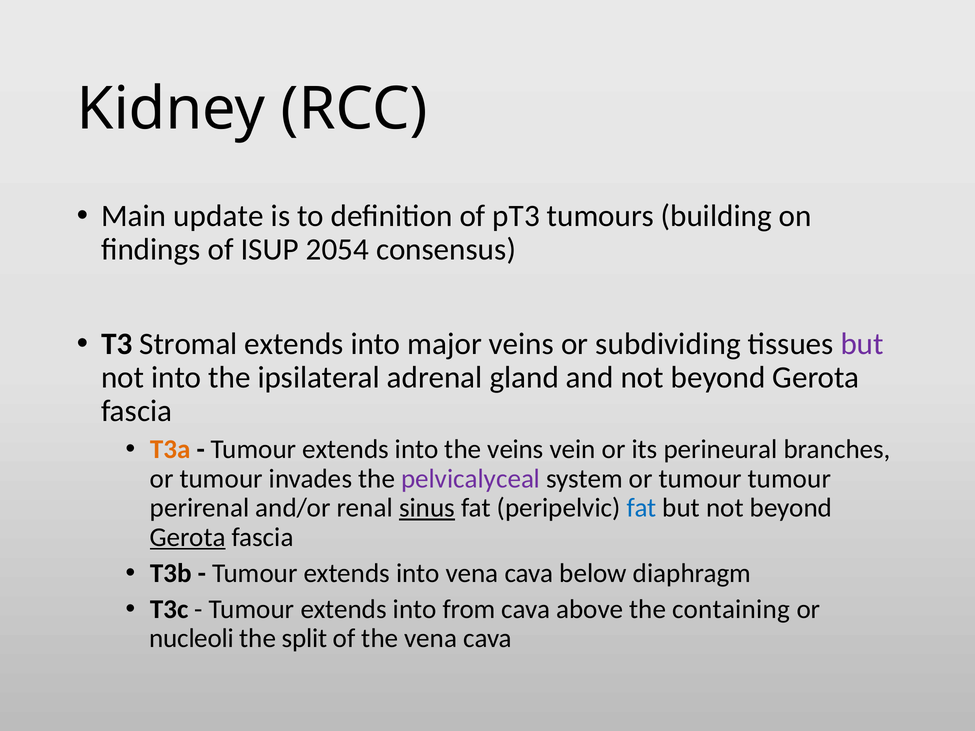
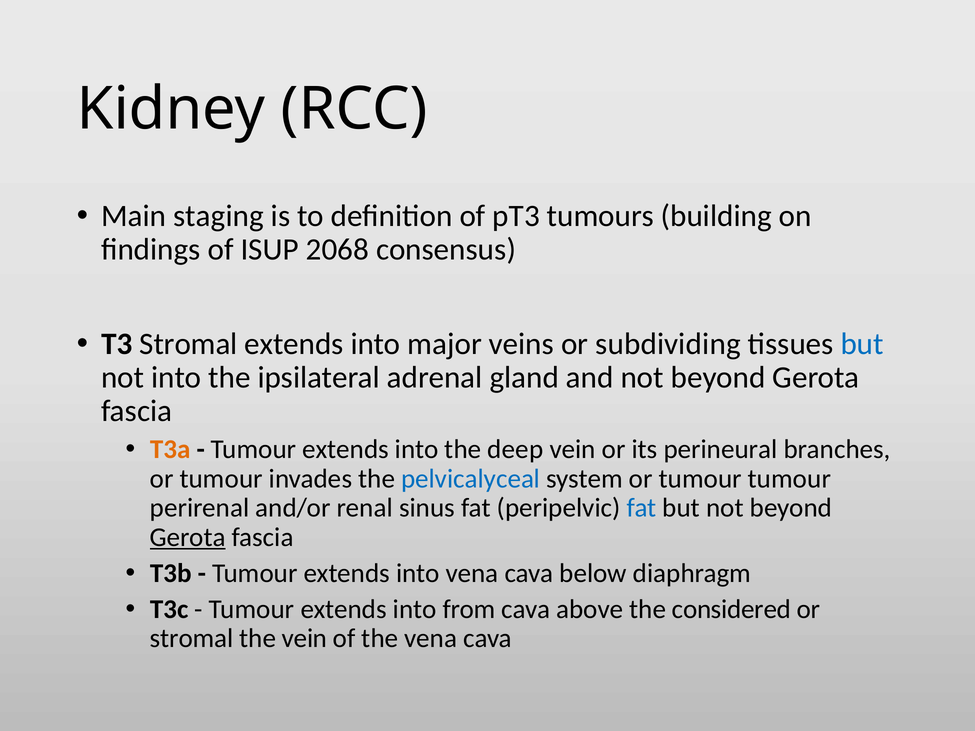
update: update -> staging (218, 216)
2054: 2054 -> 2068 (337, 250)
but colour: purple -> blue (862, 344)
the veins: veins -> deep (515, 450)
pelvicalyceal colour: purple -> blue (471, 479)
sinus underline: present -> none (427, 508)
containing: containing -> considered (731, 609)
nucleoli: nucleoli -> stromal (192, 639)
the split: split -> vein (305, 639)
